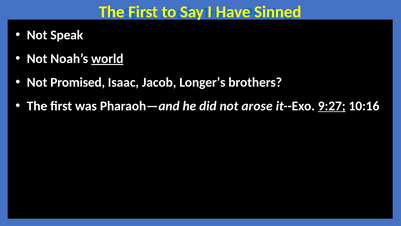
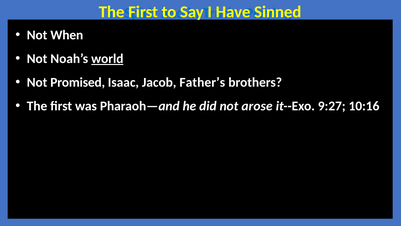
Speak: Speak -> When (67, 35)
Longer’s: Longer’s -> Father’s (202, 82)
9:27 underline: present -> none (332, 106)
